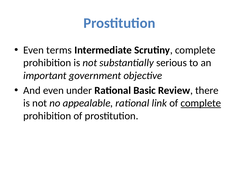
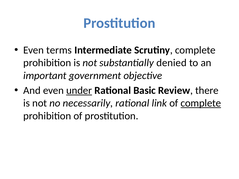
serious: serious -> denied (171, 63)
under underline: none -> present (79, 91)
appealable: appealable -> necessarily (88, 103)
